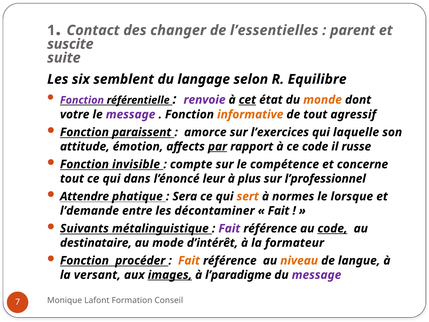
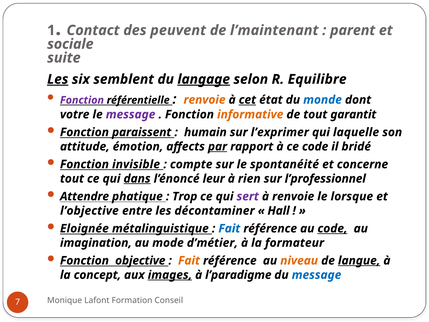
changer: changer -> peuvent (178, 30)
l’essentielles: l’essentielles -> l’maintenant (274, 30)
suscite: suscite -> sociale (70, 44)
Les underline: none -> present (58, 79)
langage underline: none -> present (204, 79)
renvoie colour: purple -> orange (205, 100)
monde colour: orange -> blue (323, 100)
agressif: agressif -> garantit (353, 114)
amorce: amorce -> humain (205, 132)
l’exercices: l’exercices -> l’exprimer (280, 132)
russe: russe -> bridé (356, 146)
compétence: compétence -> spontanéité (285, 164)
dans underline: none -> present (137, 179)
plus: plus -> rien (249, 179)
Sera: Sera -> Trop (185, 196)
sert colour: orange -> purple (248, 196)
à normes: normes -> renvoie (293, 196)
l’demande: l’demande -> l’objective (89, 211)
Fait: Fait -> Hall (279, 211)
Suivants: Suivants -> Eloignée (84, 228)
Fait colour: purple -> blue (229, 228)
destinataire: destinataire -> imagination (96, 243)
d’intérêt: d’intérêt -> d’métier (212, 243)
procéder: procéder -> objective (140, 260)
langue underline: none -> present (359, 260)
versant: versant -> concept (97, 275)
message colour: purple -> blue (317, 275)
